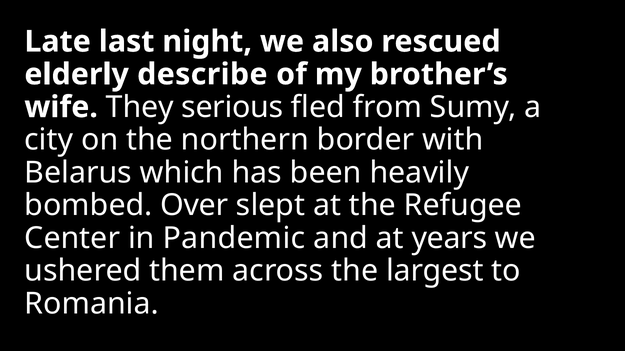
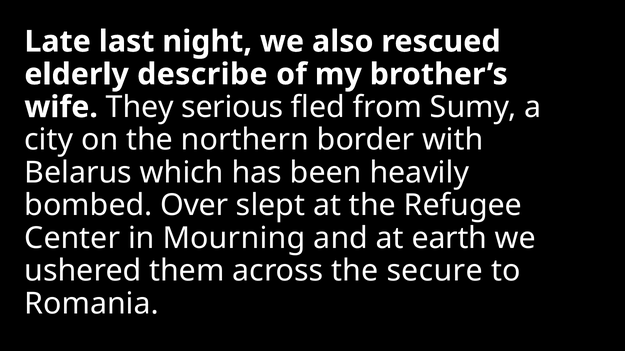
Pandemic: Pandemic -> Mourning (234, 239)
years: years -> earth (449, 239)
largest: largest -> secure (435, 271)
